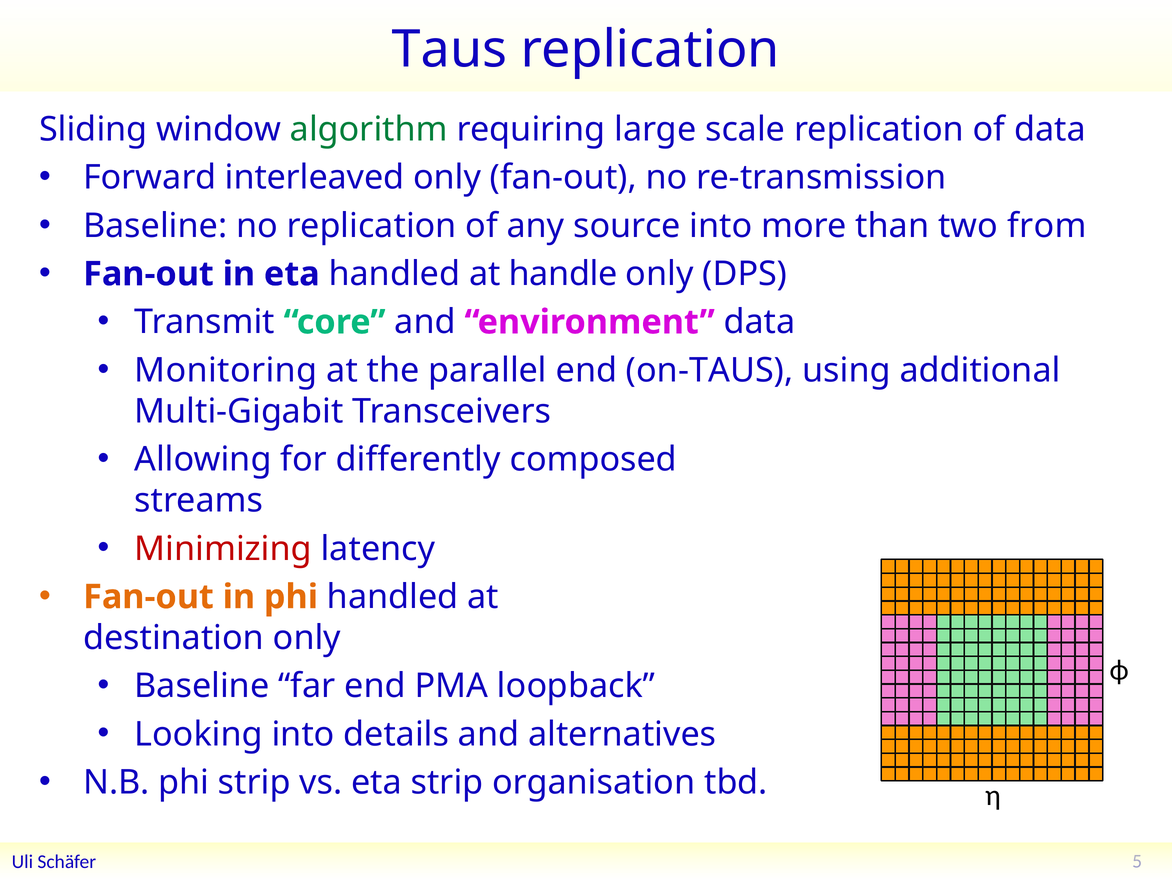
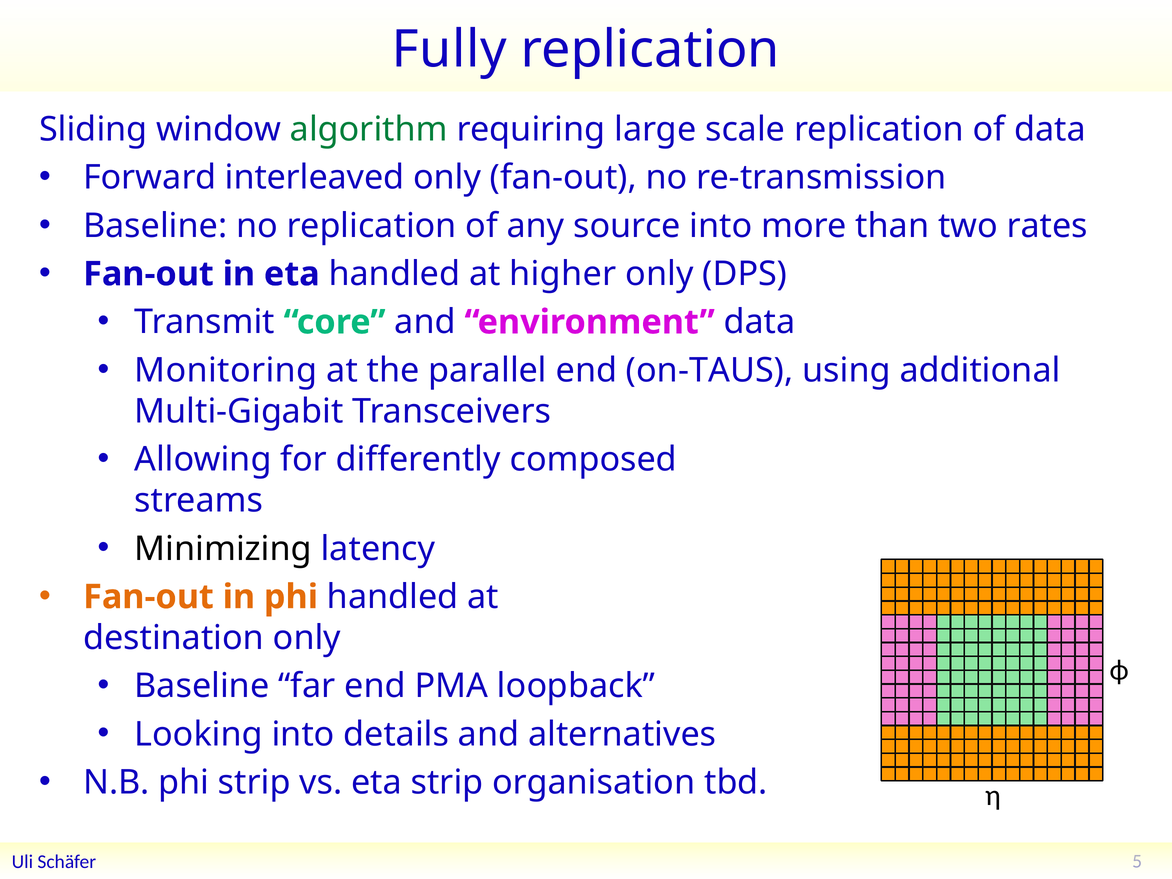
Taus: Taus -> Fully (449, 49)
from: from -> rates (1047, 226)
handle: handle -> higher (563, 274)
Minimizing colour: red -> black (223, 549)
